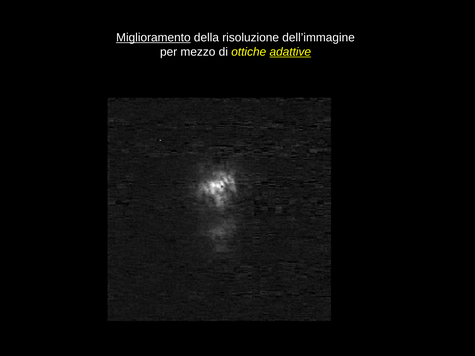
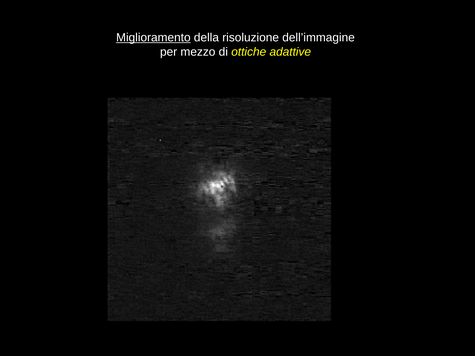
adattive underline: present -> none (290, 52)
